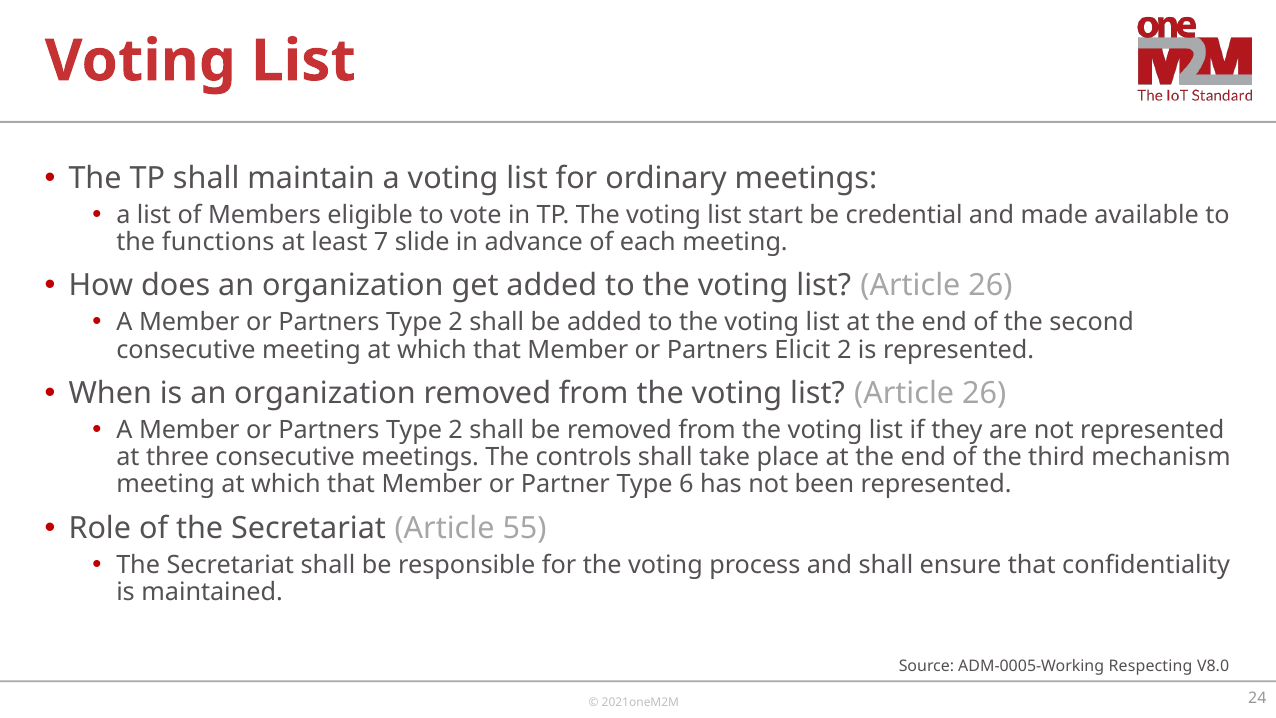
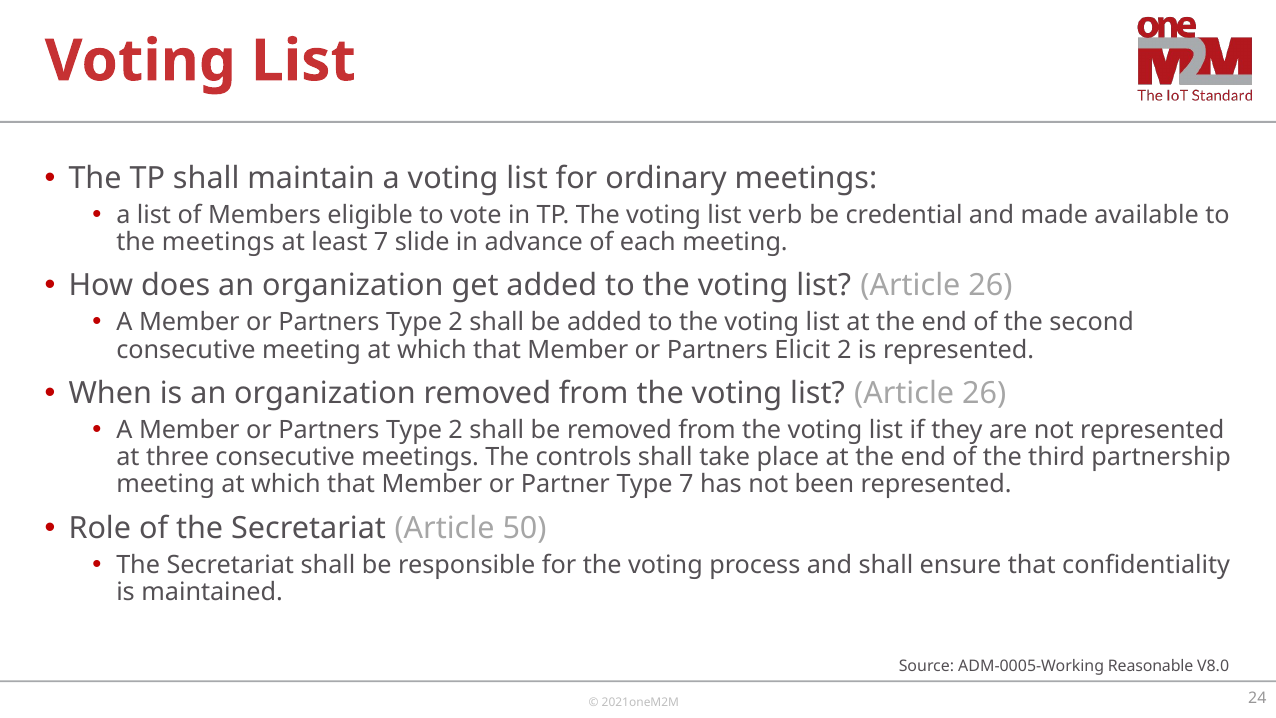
start: start -> verb (775, 215)
the functions: functions -> meetings (218, 242)
mechanism: mechanism -> partnership (1161, 457)
Type 6: 6 -> 7 (686, 484)
55: 55 -> 50 (525, 528)
Respecting: Respecting -> Reasonable (1151, 666)
